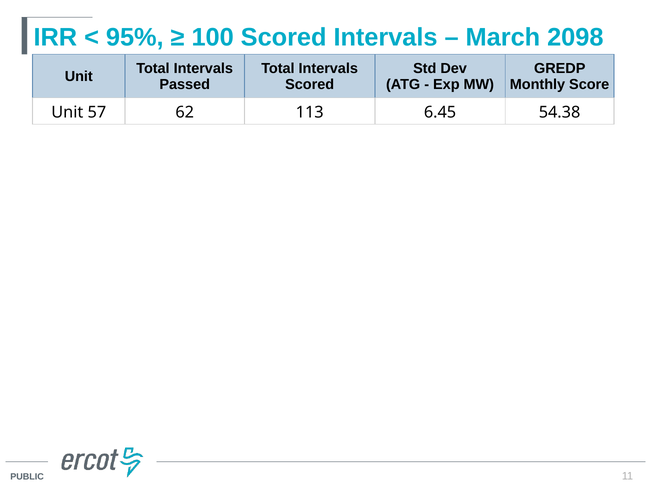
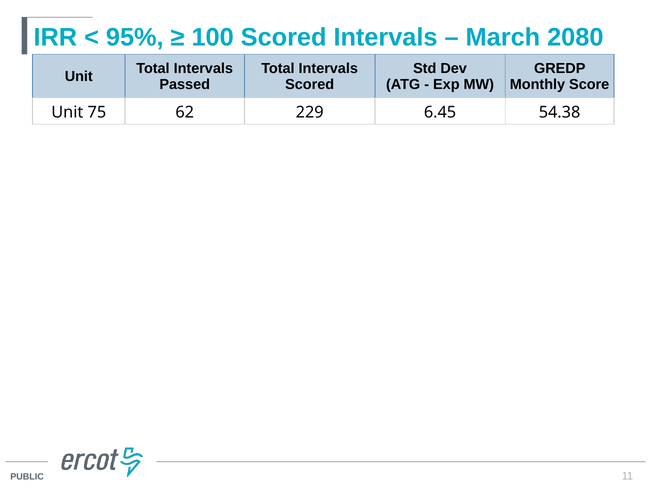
2098: 2098 -> 2080 (575, 38)
57: 57 -> 75 (97, 112)
113: 113 -> 229 (310, 112)
